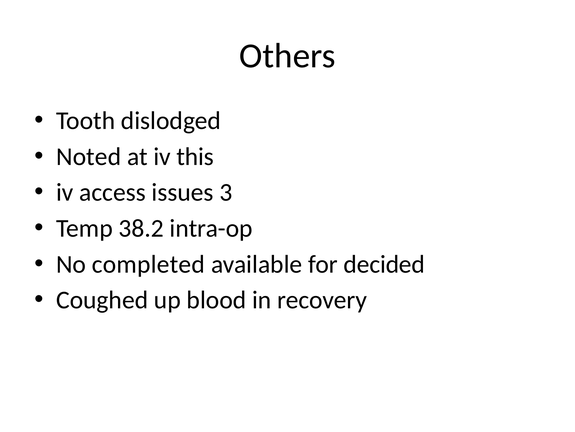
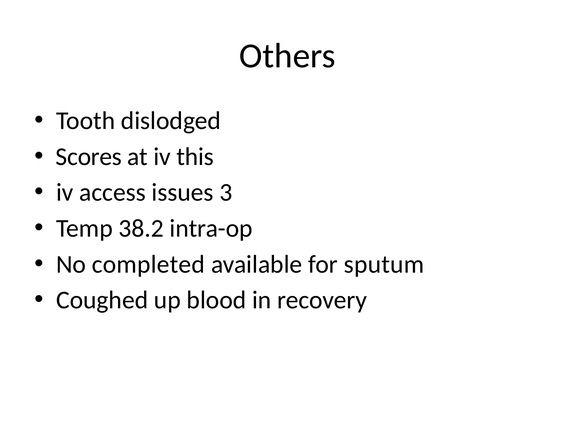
Noted: Noted -> Scores (89, 156)
decided: decided -> sputum (384, 264)
